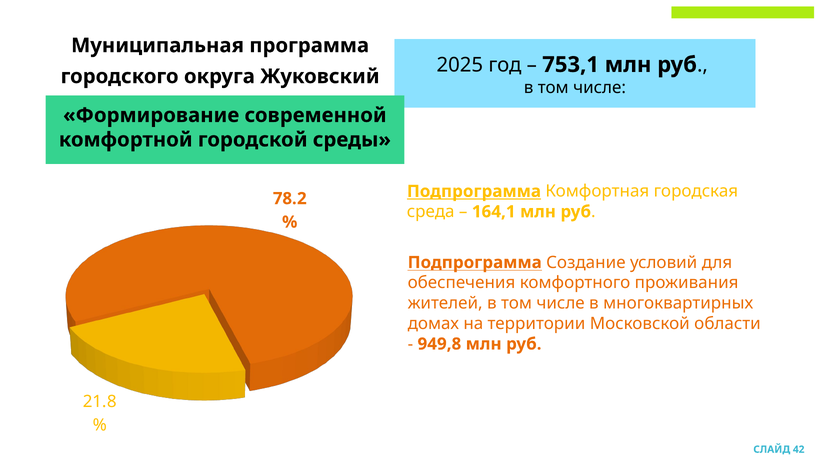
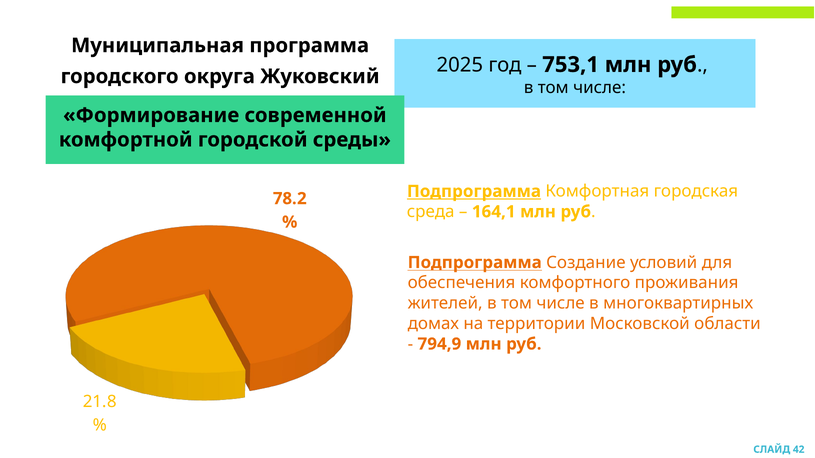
949,8: 949,8 -> 794,9 (439, 344)
